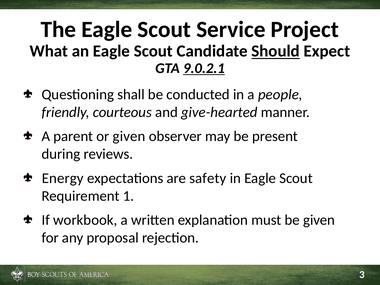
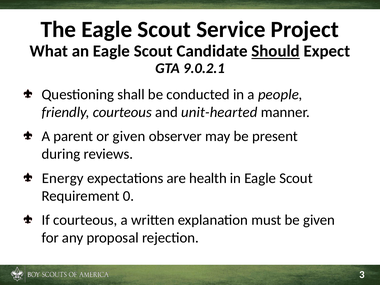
9.0.2.1 underline: present -> none (204, 68)
give-hearted: give-hearted -> unit-hearted (219, 112)
safety: safety -> health (208, 178)
1: 1 -> 0 (128, 196)
If workbook: workbook -> courteous (85, 220)
